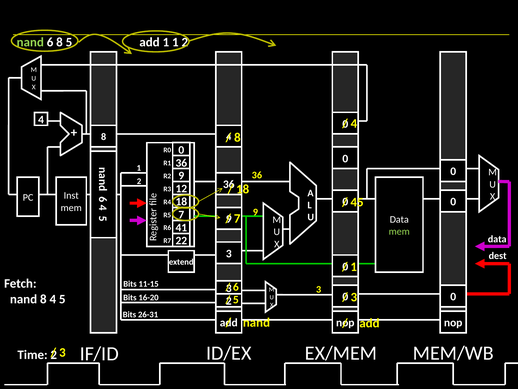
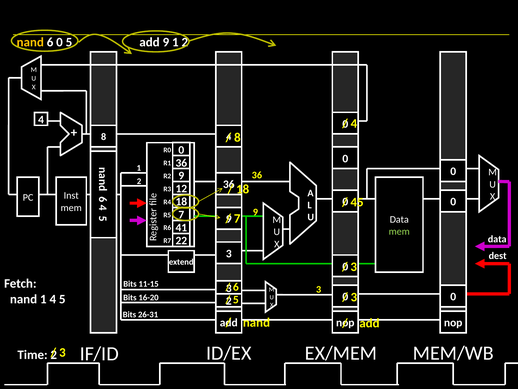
nand colour: light green -> yellow (30, 42)
6 8: 8 -> 0 (60, 42)
add 1: 1 -> 9 (166, 42)
1: 1 -> 3 (354, 267)
nand 8: 8 -> 1 (43, 299)
